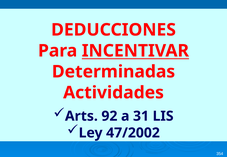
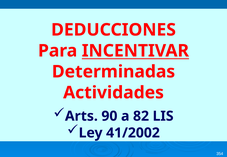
92: 92 -> 90 (109, 116)
31: 31 -> 82 (141, 116)
47/2002: 47/2002 -> 41/2002 (133, 133)
